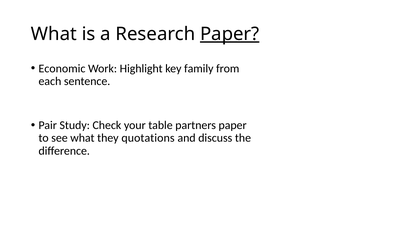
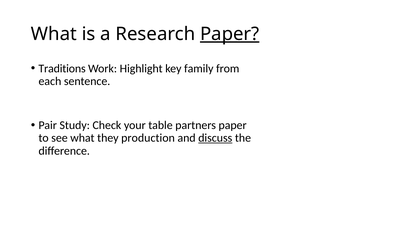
Economic: Economic -> Traditions (62, 69)
quotations: quotations -> production (148, 138)
discuss underline: none -> present (215, 138)
